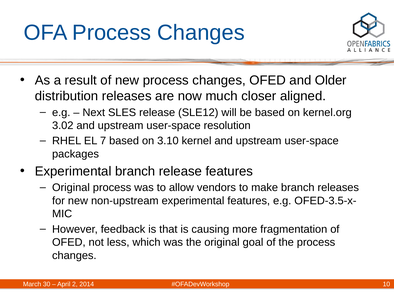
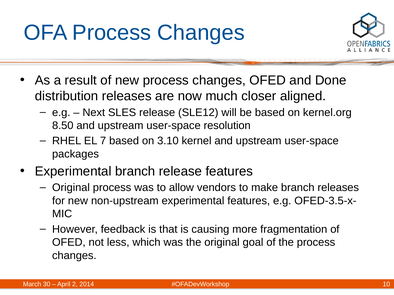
Older: Older -> Done (331, 80)
3.02: 3.02 -> 8.50 (63, 126)
